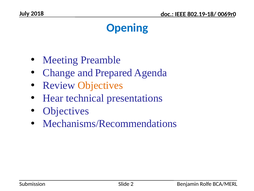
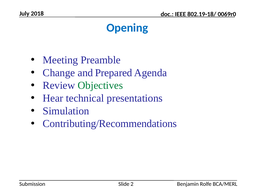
Objectives colour: orange -> green (100, 85)
Objectives: Objectives -> Simulation (66, 111)
Mechanisms/Recommendations: Mechanisms/Recommendations -> Contributing/Recommendations (110, 123)
